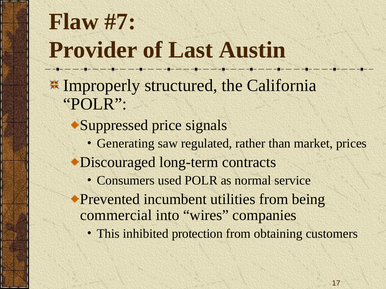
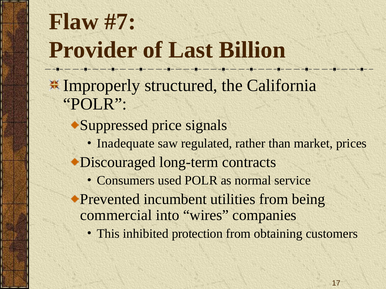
Austin: Austin -> Billion (252, 50)
Generating: Generating -> Inadequate (126, 144)
